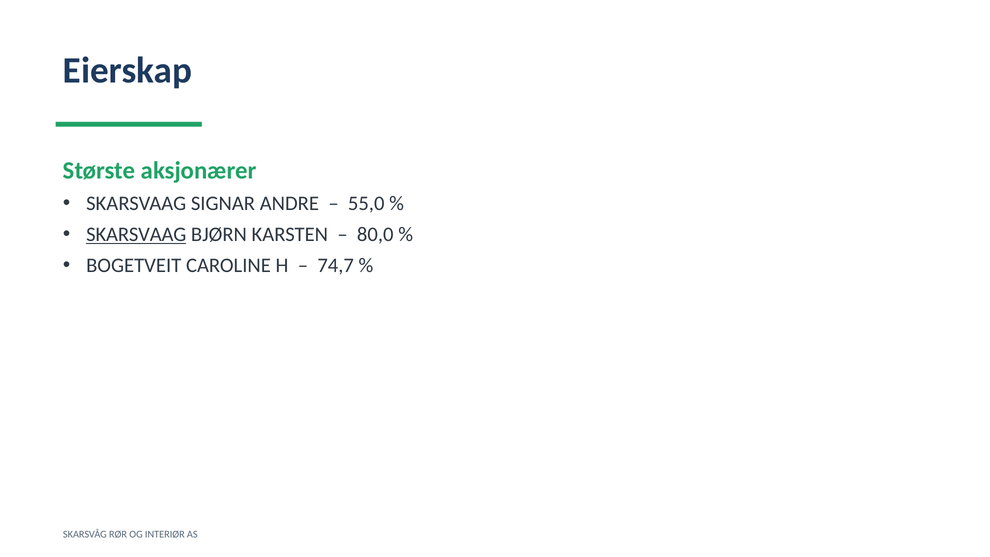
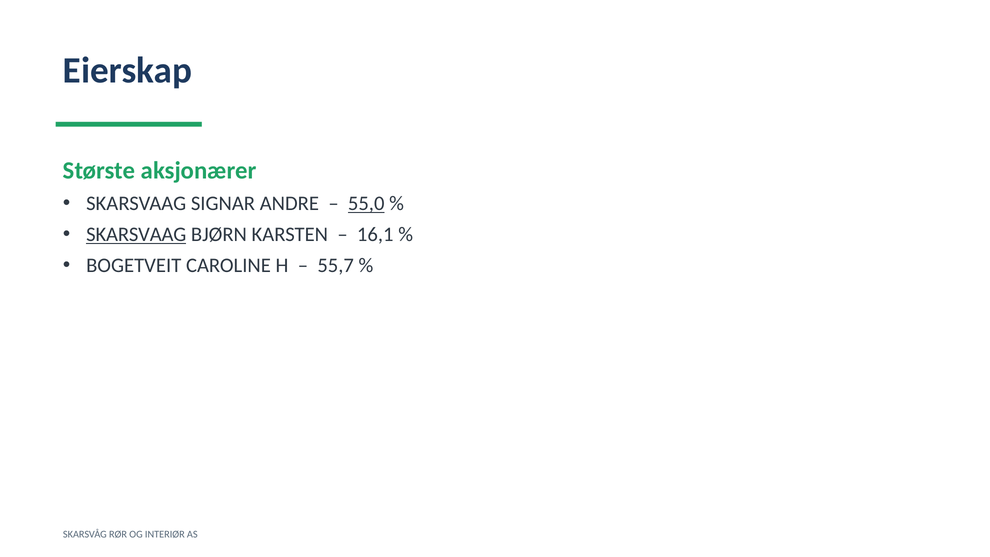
55,0 underline: none -> present (366, 204)
80,0: 80,0 -> 16,1 (375, 235)
74,7: 74,7 -> 55,7 (336, 265)
